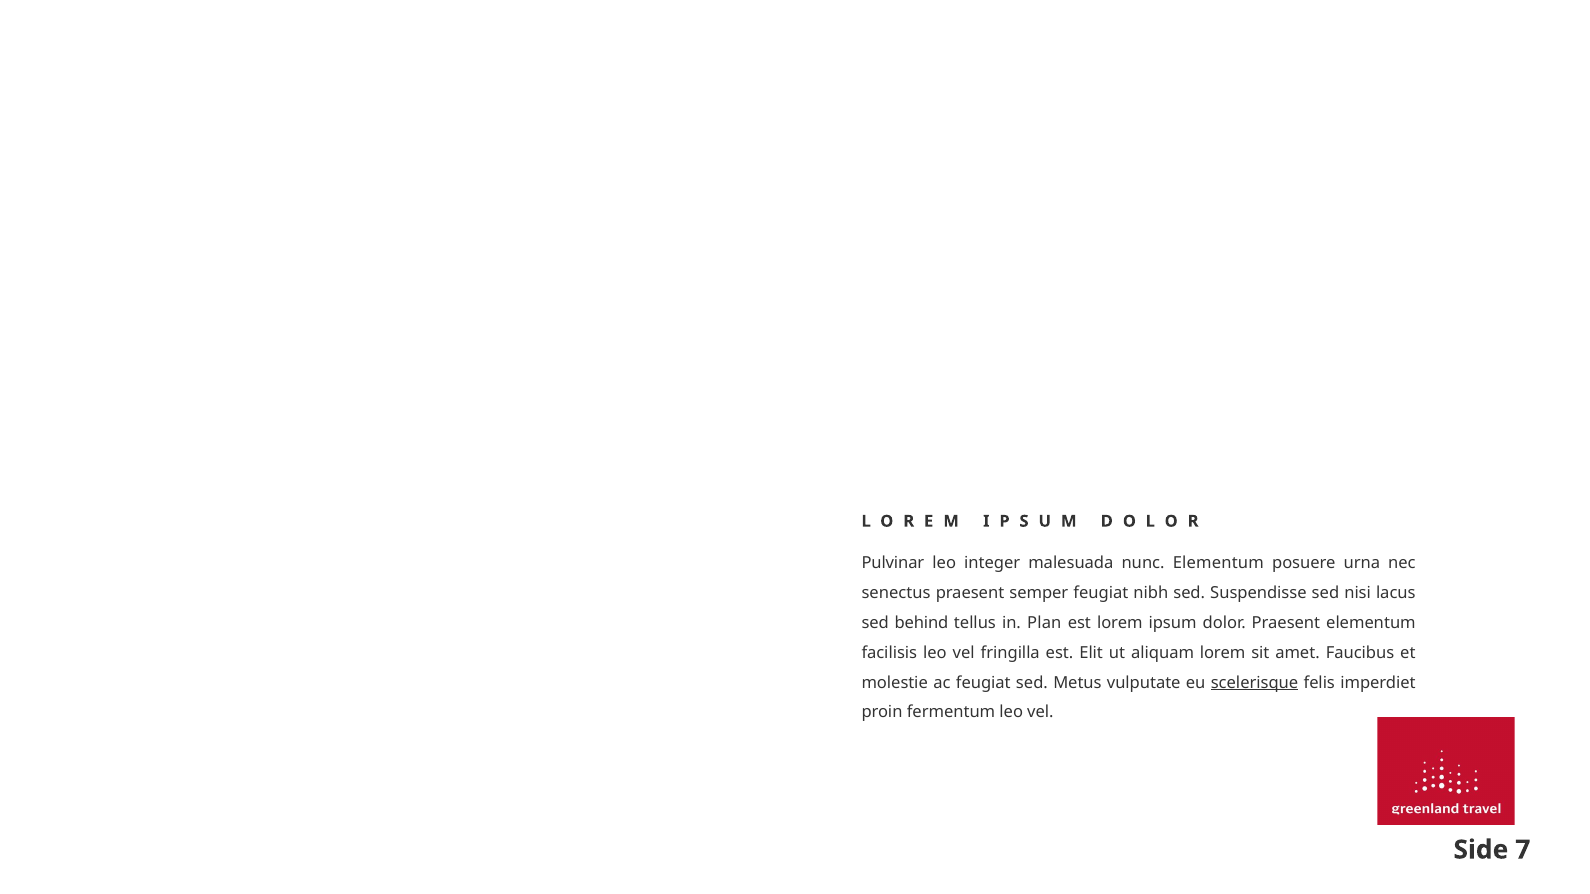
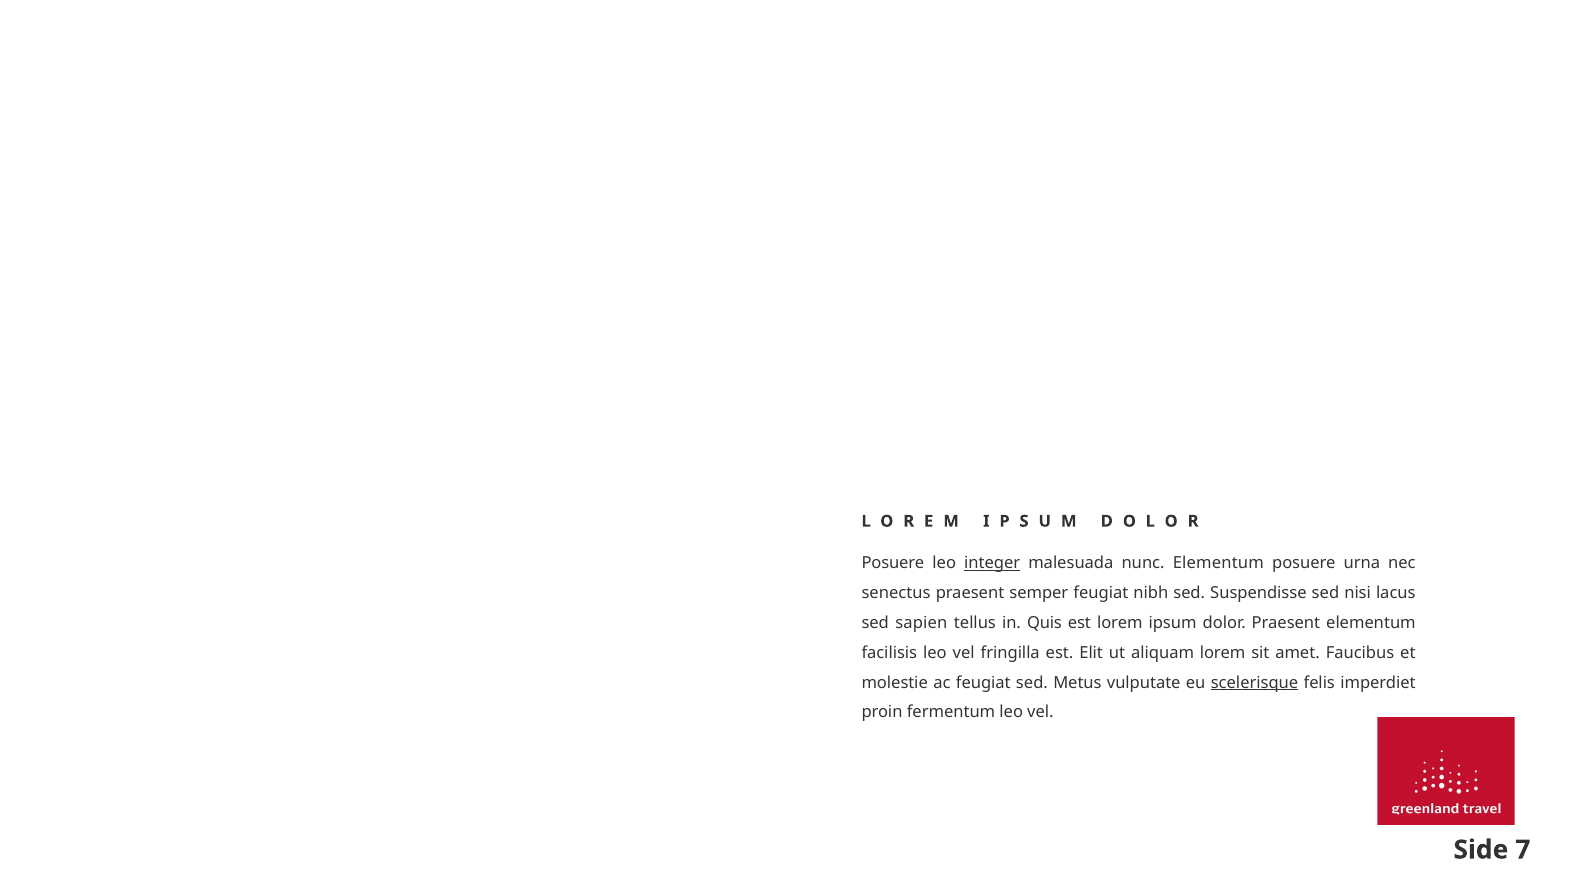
Pulvinar: Pulvinar -> Posuere (893, 563)
integer underline: none -> present (992, 563)
behind: behind -> sapien (921, 623)
Plan: Plan -> Quis (1044, 623)
